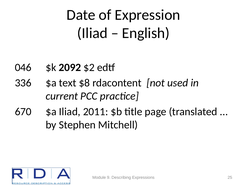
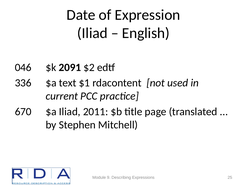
2092: 2092 -> 2091 (70, 67)
$8: $8 -> $1 (84, 83)
